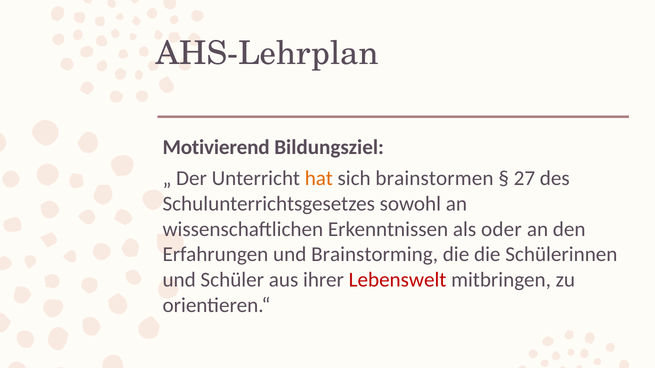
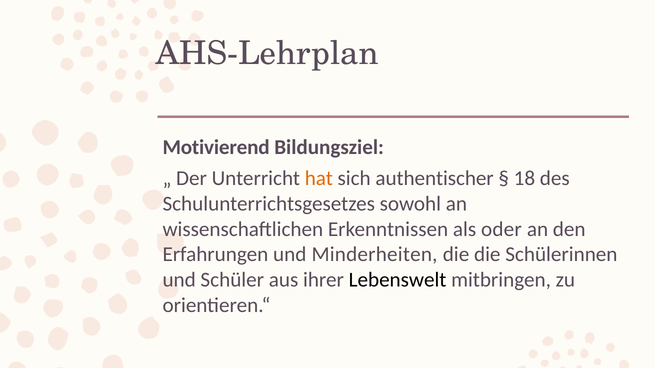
brainstormen: brainstormen -> authentischer (435, 179)
27: 27 -> 18 (524, 179)
Brainstorming: Brainstorming -> Minderheiten (374, 255)
Lebenswelt colour: red -> black (398, 280)
